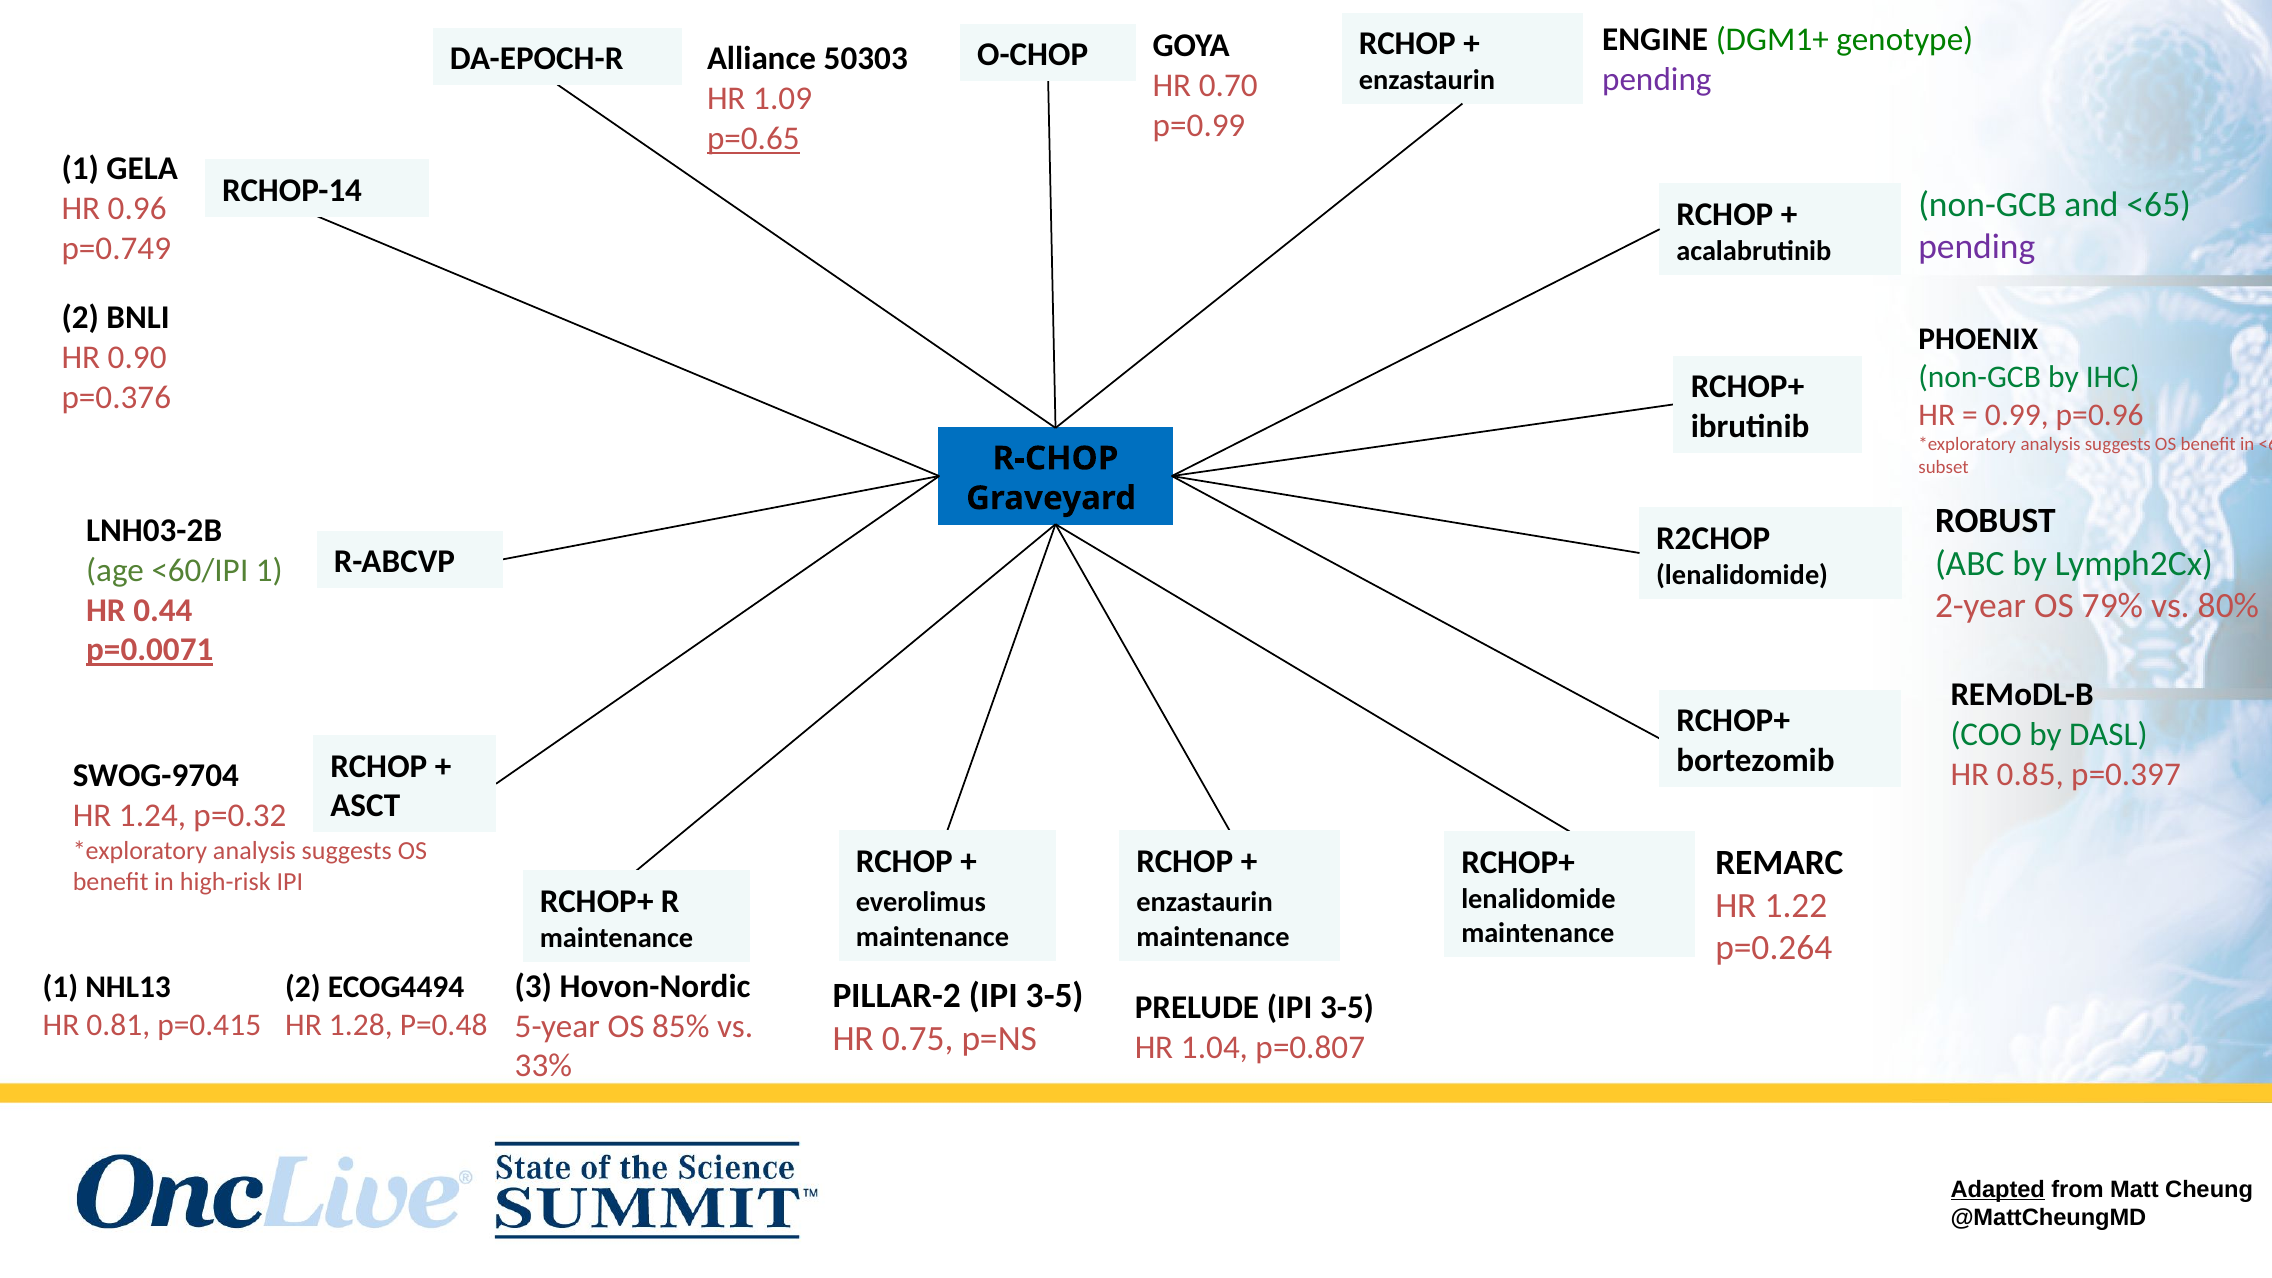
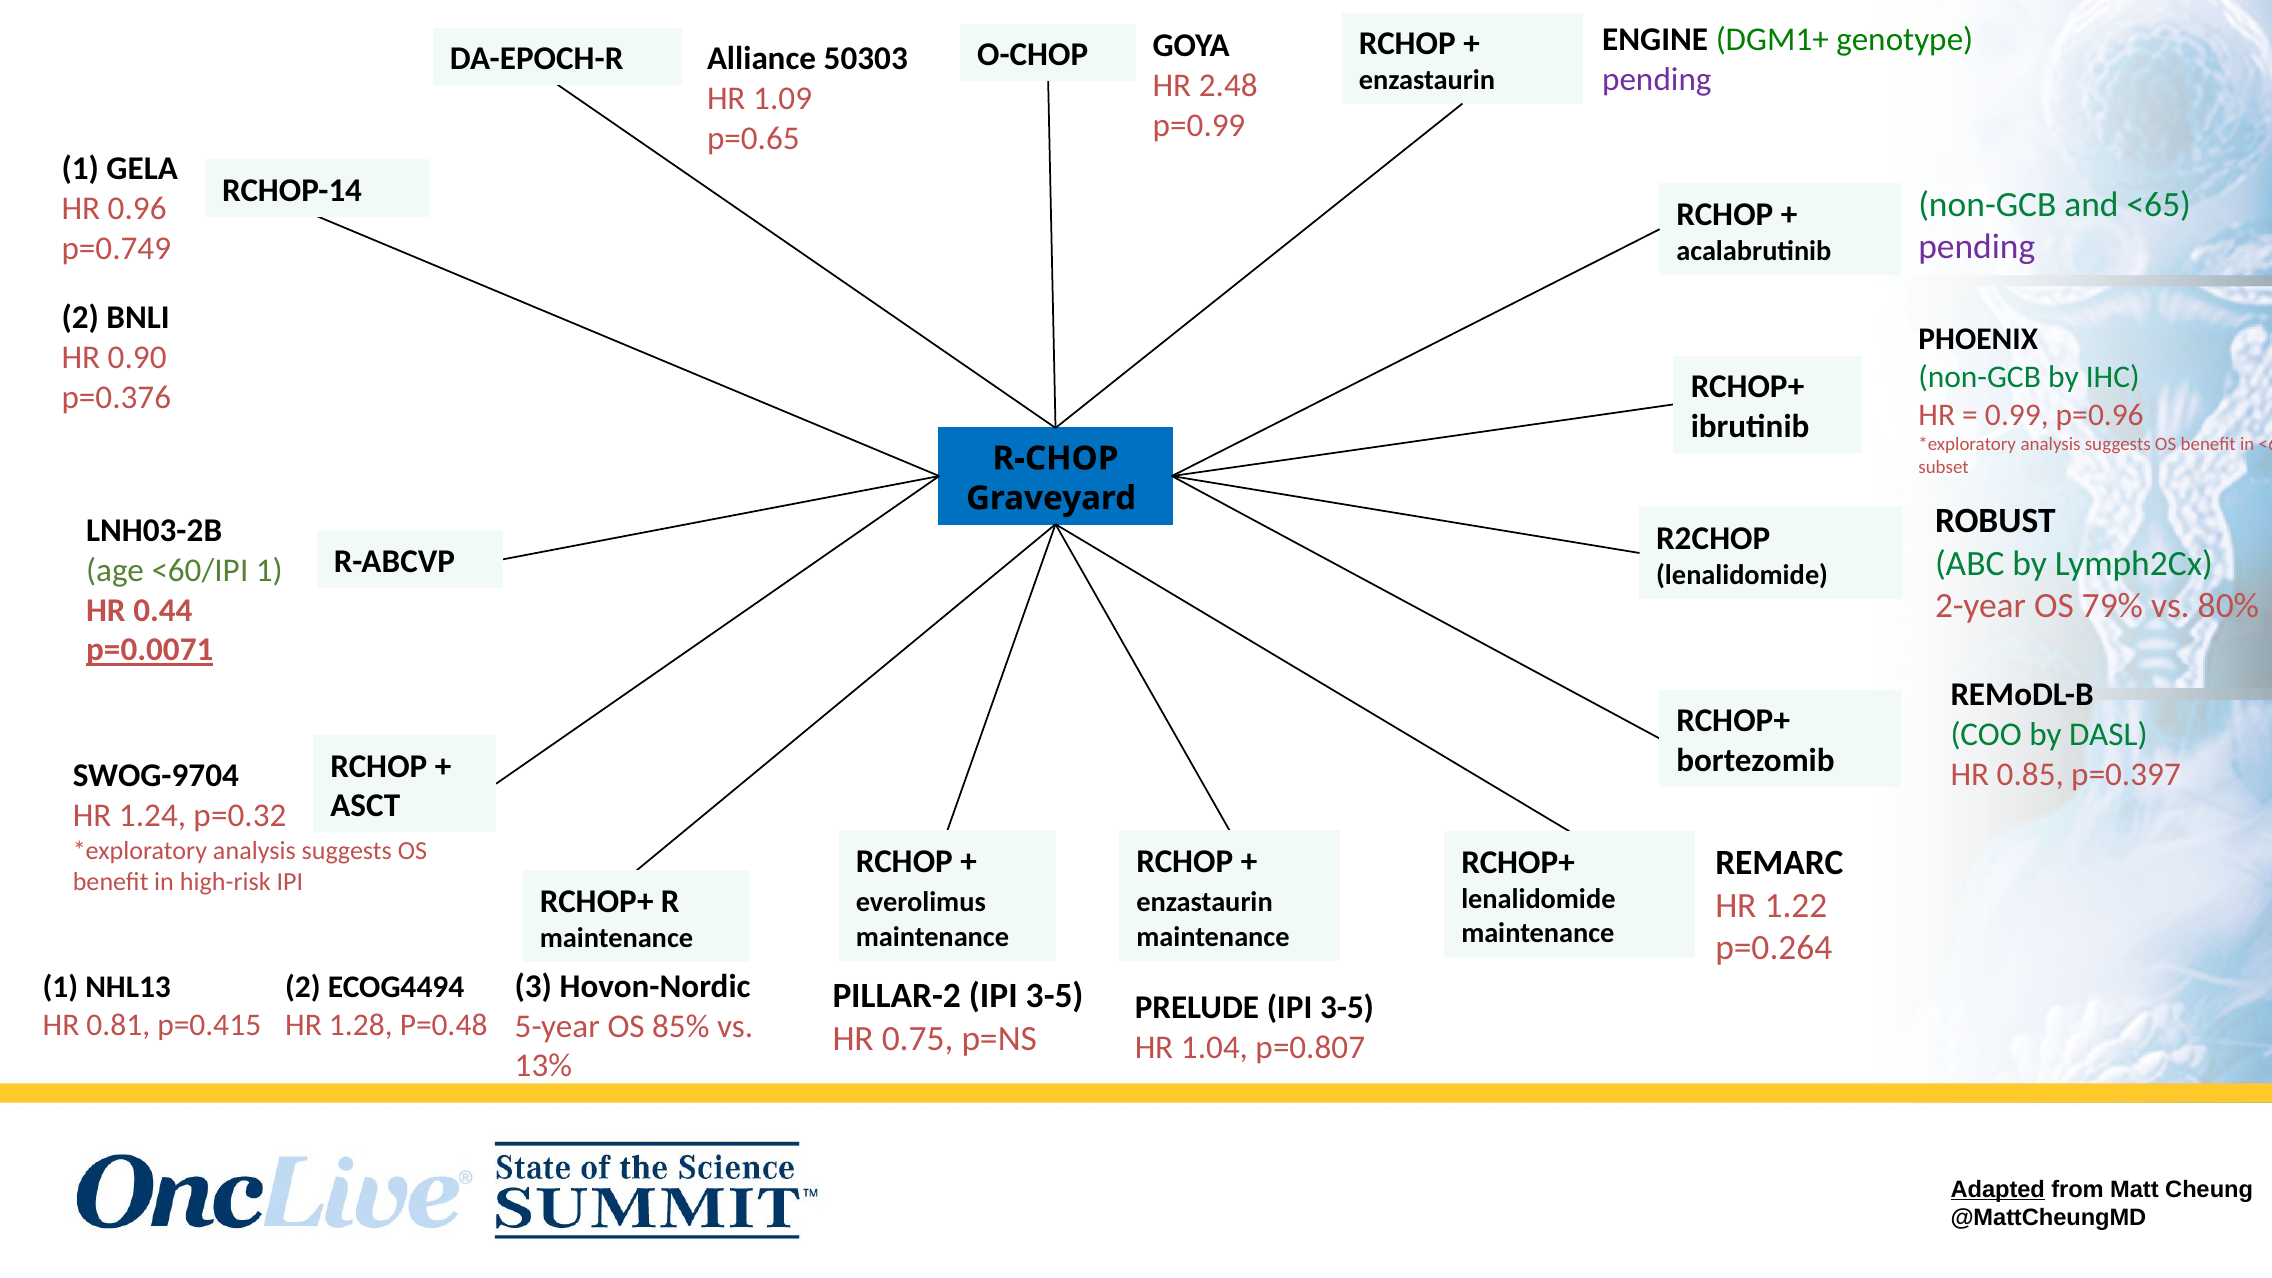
0.70: 0.70 -> 2.48 (1228, 86)
p=0.65 underline: present -> none (753, 138)
33%: 33% -> 13% (543, 1066)
